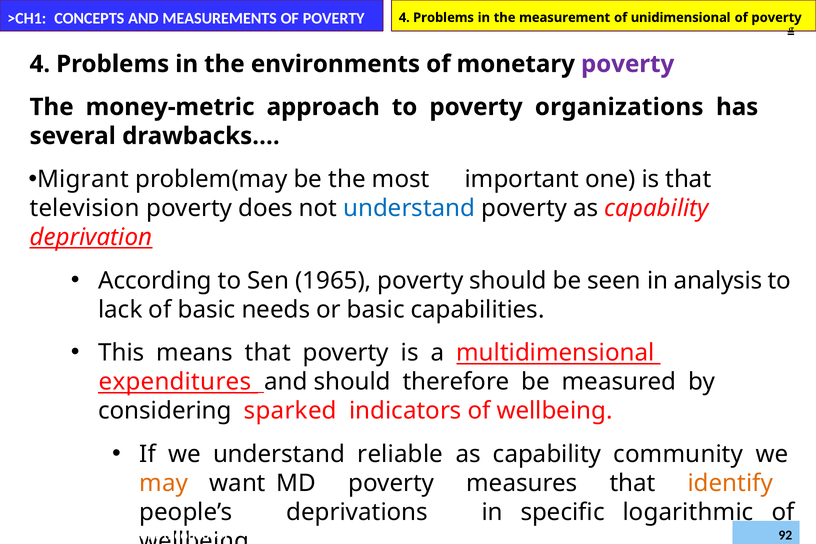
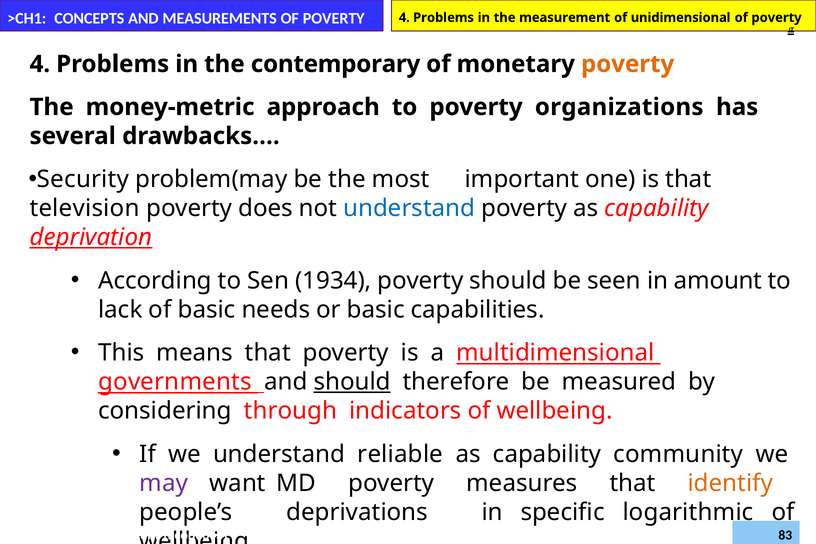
environments: environments -> contemporary (336, 64)
poverty colour: purple -> orange (628, 64)
Migrant: Migrant -> Security (83, 179)
1965: 1965 -> 1934 (333, 281)
analysis: analysis -> amount (718, 281)
expenditures: expenditures -> governments (175, 382)
should underline: none -> present (352, 382)
sparked: sparked -> through (290, 411)
may colour: orange -> purple (164, 483)
92: 92 -> 83 (785, 535)
